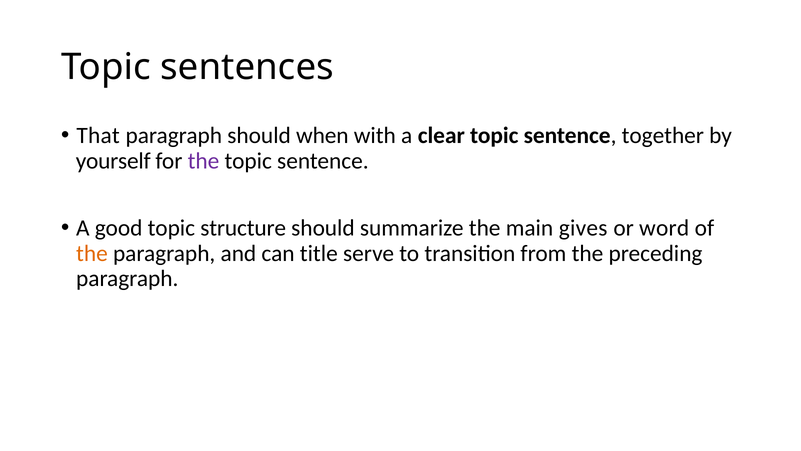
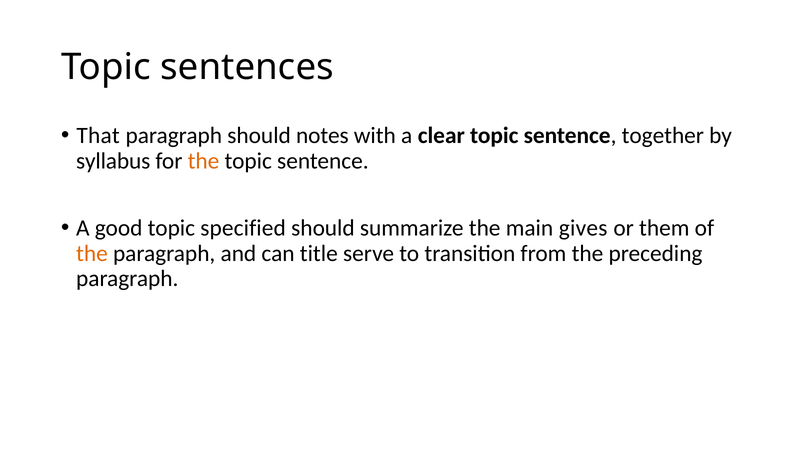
when: when -> notes (322, 135)
yourself: yourself -> syllabus (113, 161)
the colour: purple -> orange (204, 161)
structure: structure -> specified (243, 228)
word: word -> them (664, 228)
